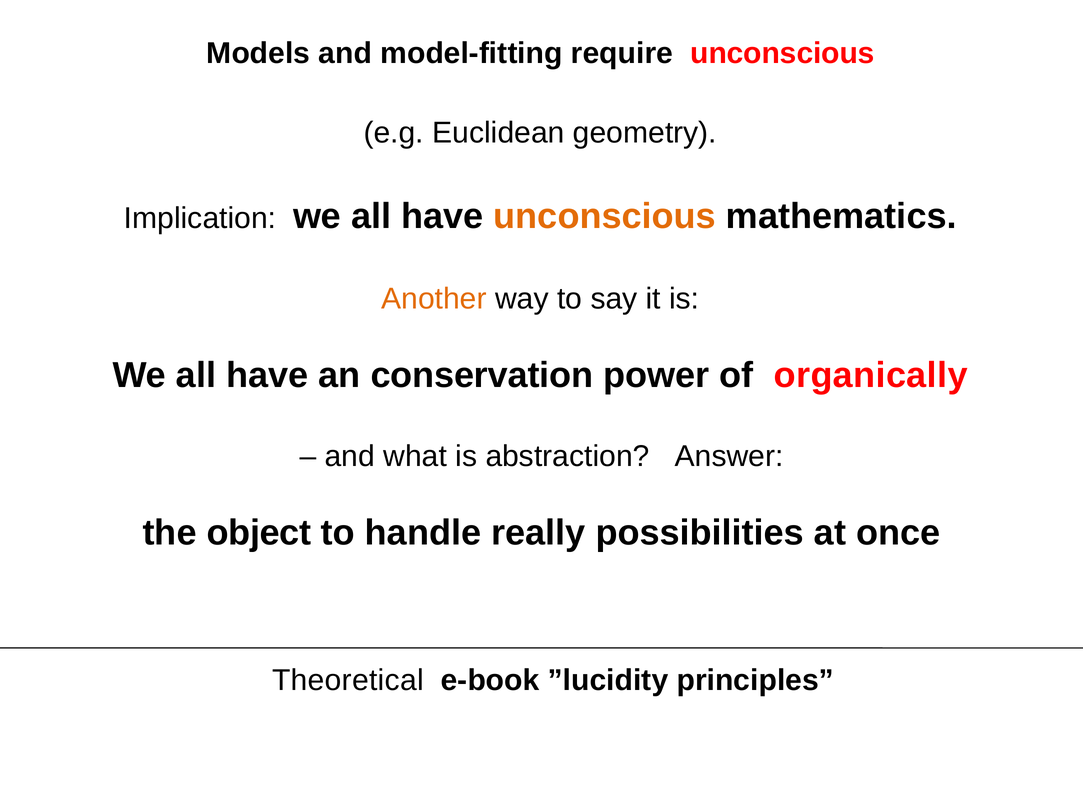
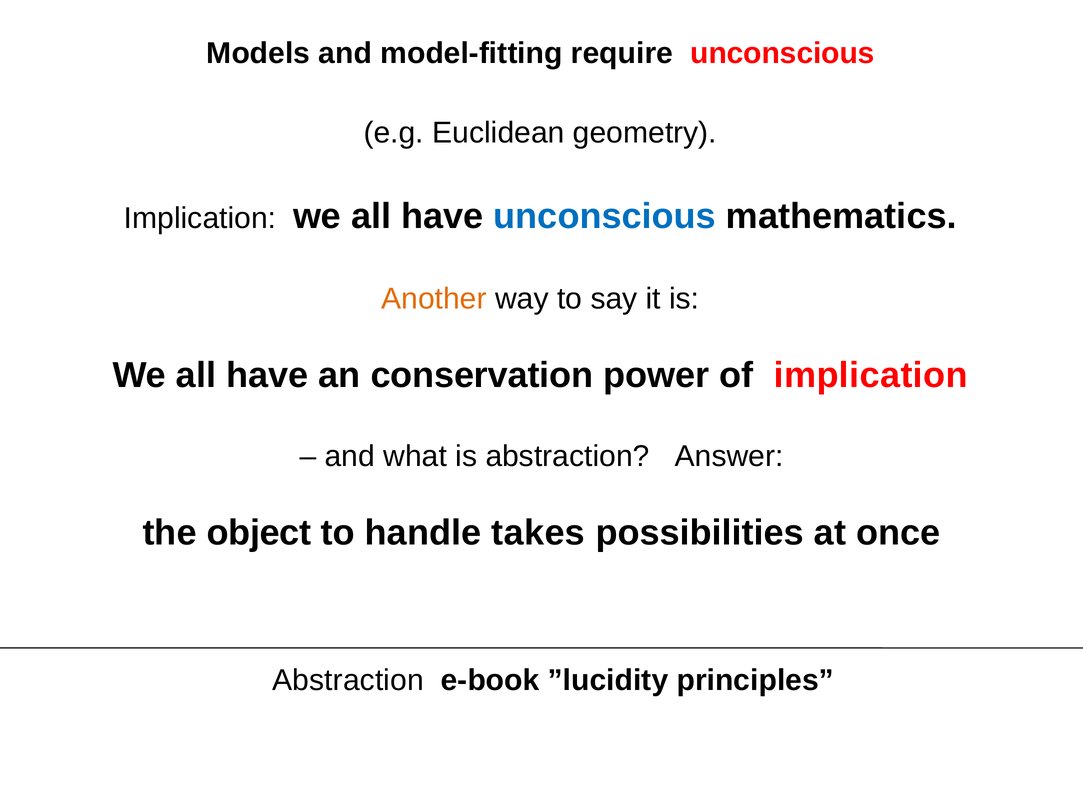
unconscious colour: orange -> blue (605, 216)
of organically: organically -> implication (871, 375)
really: really -> takes (538, 533)
Theoretical: Theoretical -> Abstraction (348, 680)
